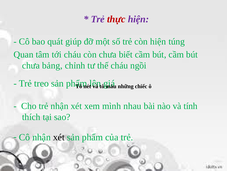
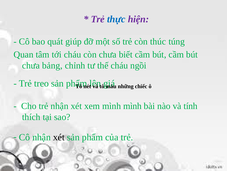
thực colour: red -> blue (116, 19)
còn hiện: hiện -> thúc (158, 41)
mình nhau: nhau -> mình (132, 106)
